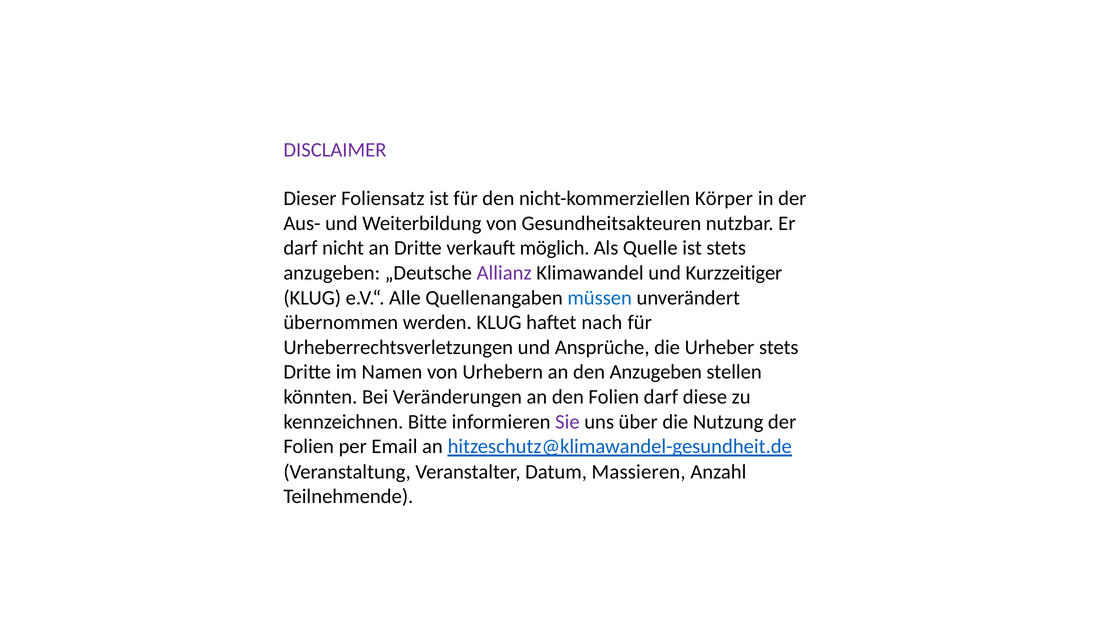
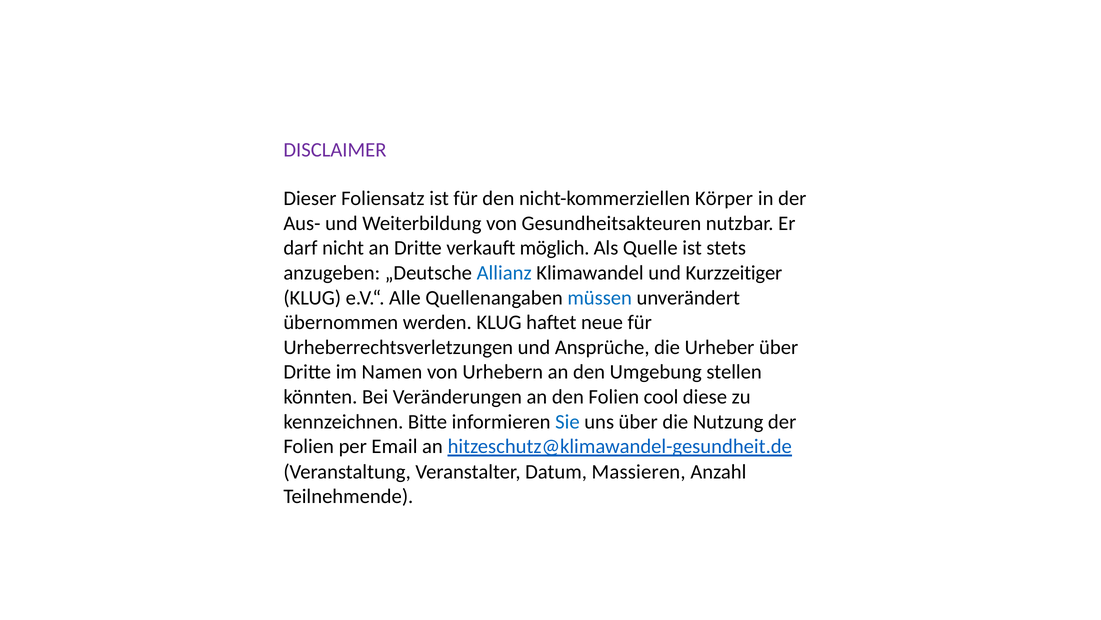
Allianz colour: purple -> blue (504, 273)
nach: nach -> neue (602, 322)
Urheber stets: stets -> über (779, 347)
den Anzugeben: Anzugeben -> Umgebung (656, 372)
Folien darf: darf -> cool (661, 397)
Sie colour: purple -> blue (567, 421)
